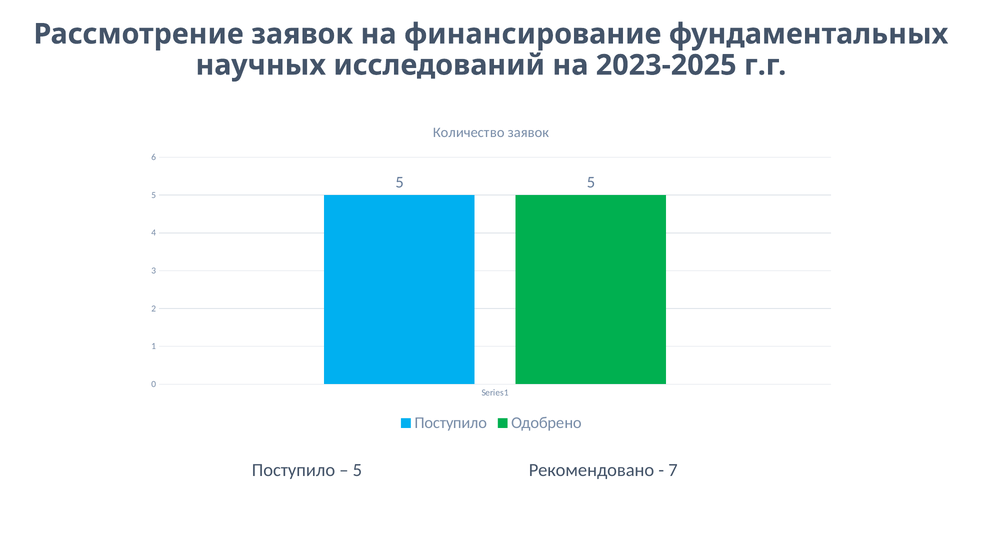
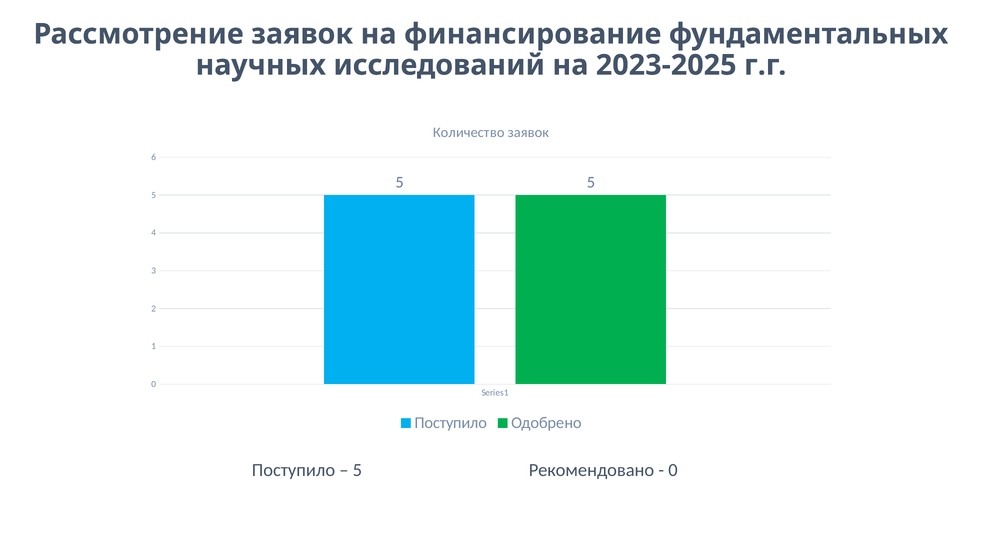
7: 7 -> 0 (673, 470)
